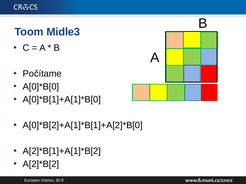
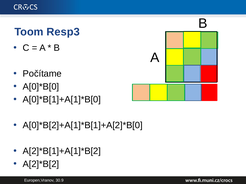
Midle3: Midle3 -> Resp3 (63, 32)
